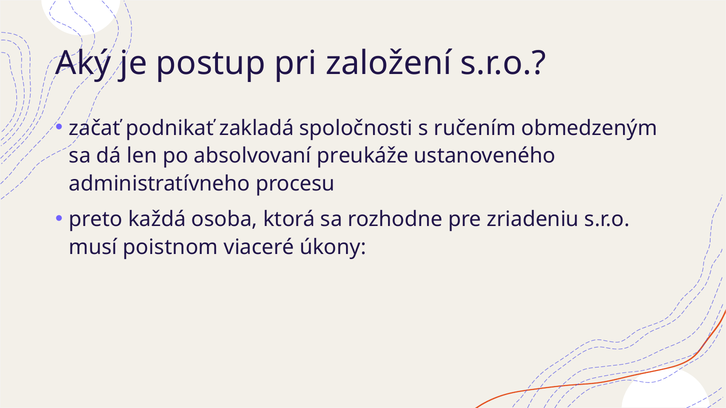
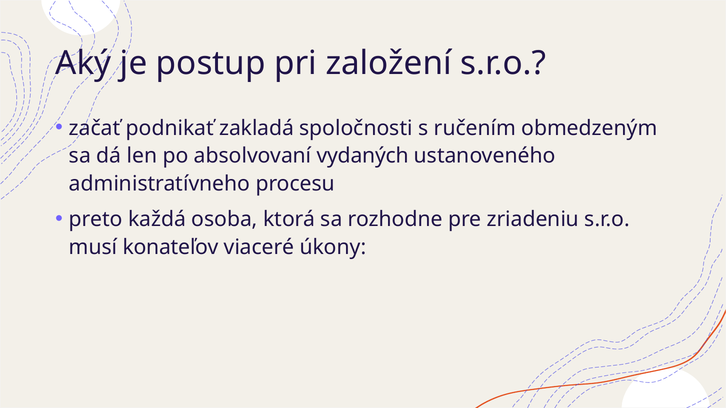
preukáže: preukáže -> vydaných (363, 156)
poistnom: poistnom -> konateľov (171, 248)
